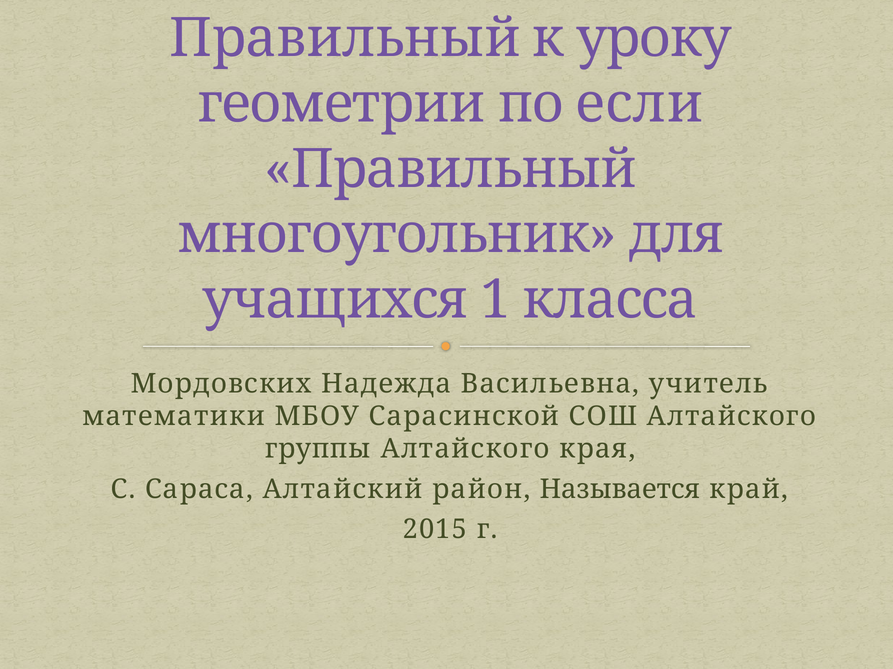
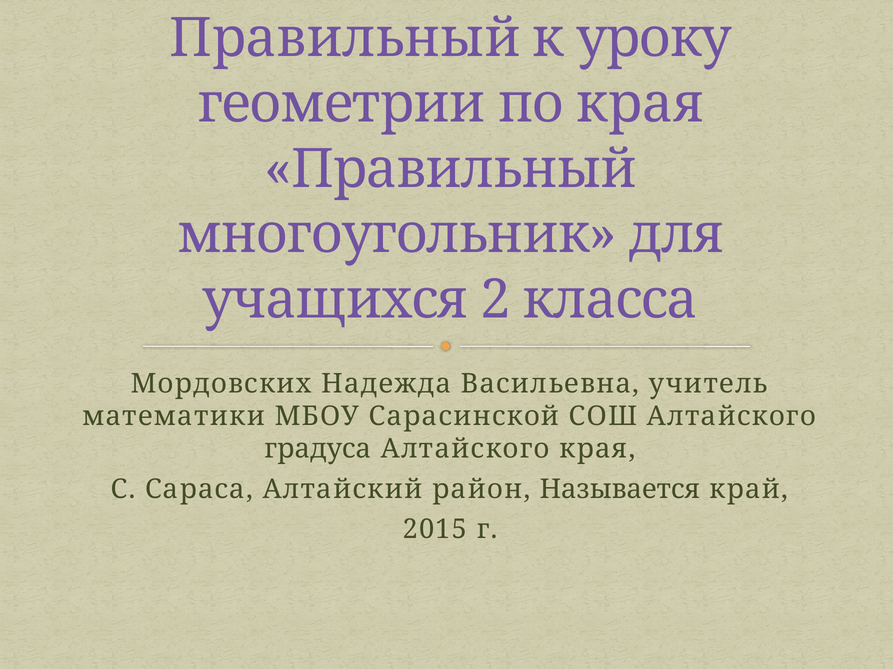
по если: если -> края (640, 104)
1: 1 -> 2 (495, 300)
группы: группы -> градуса (318, 449)
